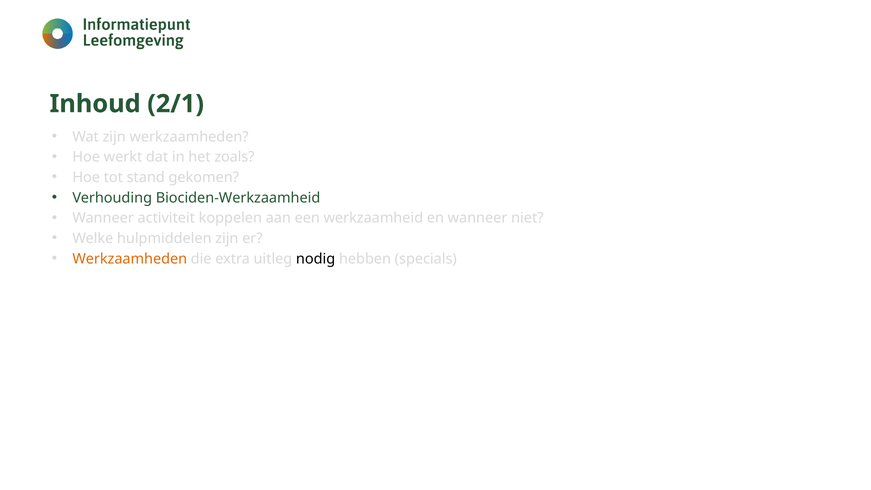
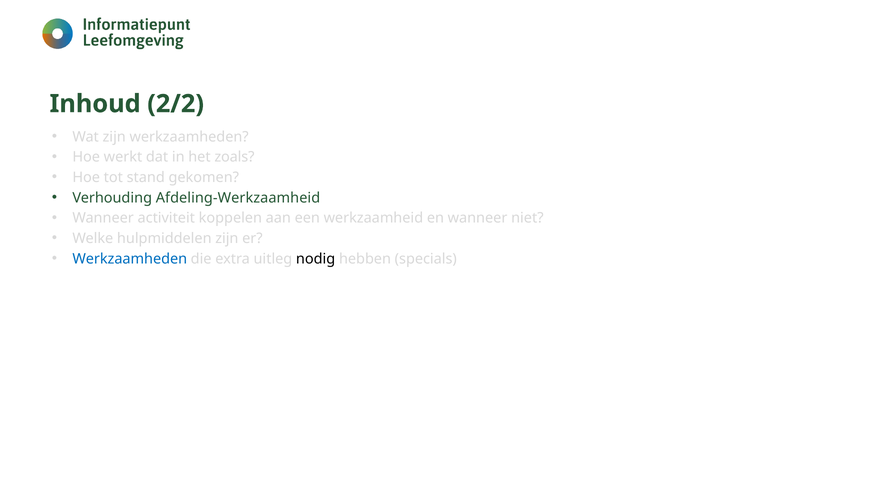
2/1: 2/1 -> 2/2 (176, 104)
Biociden-Werkzaamheid: Biociden-Werkzaamheid -> Afdeling-Werkzaamheid (238, 198)
Werkzaamheden colour: orange -> blue (130, 259)
